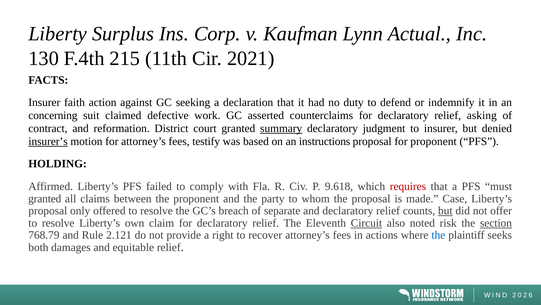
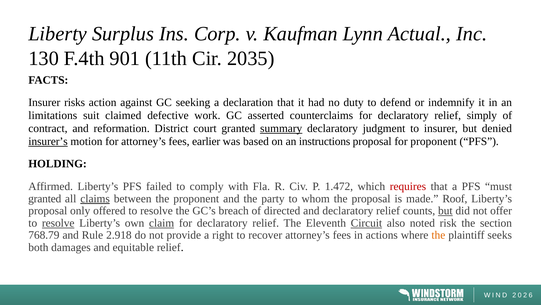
215: 215 -> 901 (125, 58)
2021: 2021 -> 2035 (251, 58)
faith: faith -> risks (75, 102)
concerning: concerning -> limitations (53, 115)
asking: asking -> simply (482, 115)
testify: testify -> earlier (206, 141)
9.618: 9.618 -> 1.472 (339, 186)
claims underline: none -> present (95, 198)
Case: Case -> Roof (455, 198)
separate: separate -> directed (282, 210)
resolve underline: none -> present (58, 223)
claim underline: none -> present (162, 223)
section underline: present -> none (496, 223)
2.121: 2.121 -> 2.918 (119, 235)
the colour: blue -> orange (438, 235)
